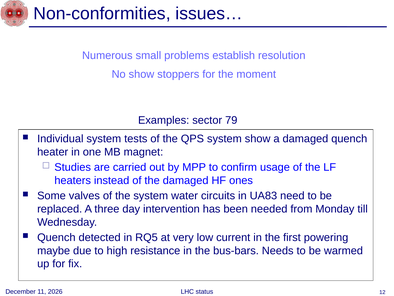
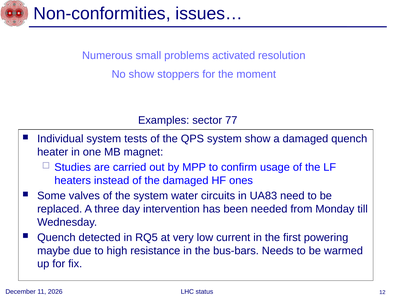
establish: establish -> activated (234, 55)
79: 79 -> 77 (231, 120)
